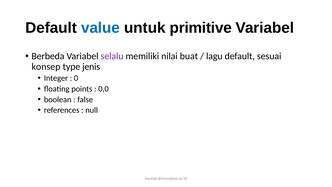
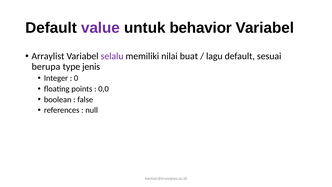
value colour: blue -> purple (100, 28)
primitive: primitive -> behavior (201, 28)
Berbeda: Berbeda -> Arraylist (48, 56)
konsep: konsep -> berupa (46, 67)
